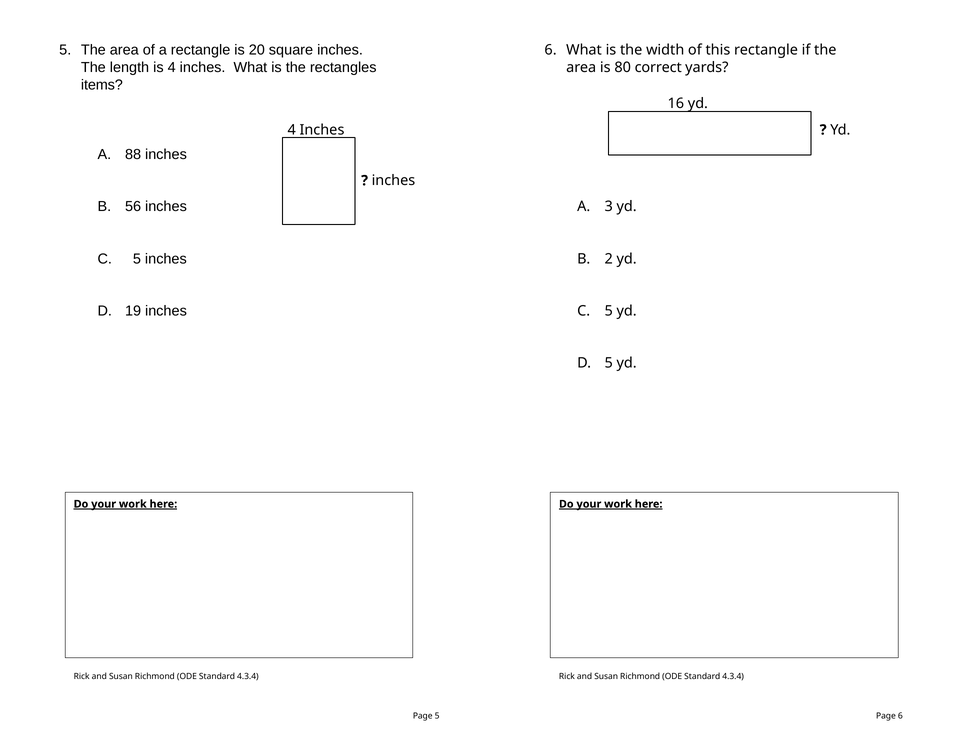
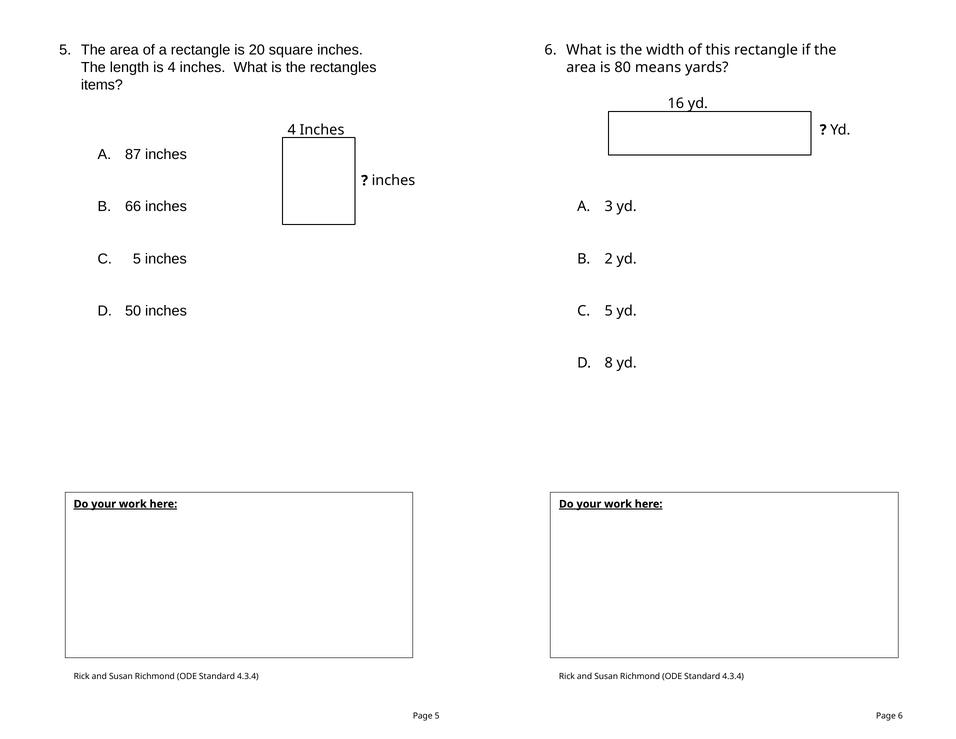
correct: correct -> means (658, 68)
88: 88 -> 87 (133, 154)
56: 56 -> 66 (133, 207)
19: 19 -> 50 (133, 311)
5: 5 -> 8 (609, 363)
